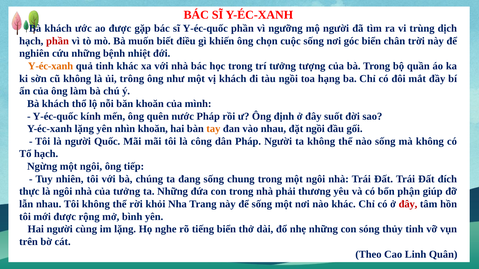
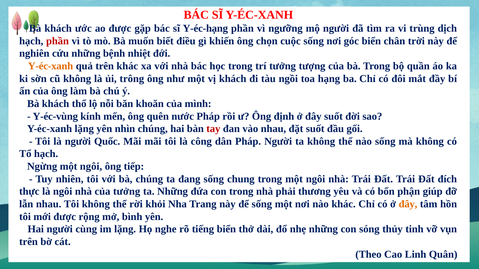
sĩ Y-éc-quốc: Y-éc-quốc -> Y-éc-hạng (205, 28)
quả tinh: tinh -> trên (105, 66)
Y-éc-quốc: Y-éc-quốc -> Y-éc-vùng (55, 116)
nhìn khoăn: khoăn -> chúng (153, 129)
tay colour: orange -> red (213, 129)
đặt ngồi: ngồi -> suốt (315, 129)
đây colour: red -> orange (408, 204)
